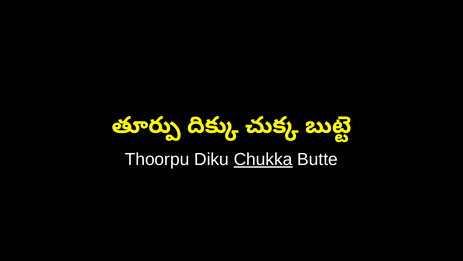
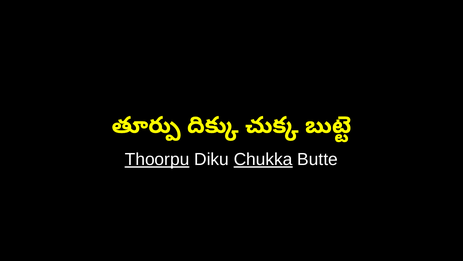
Thoorpu underline: none -> present (157, 159)
